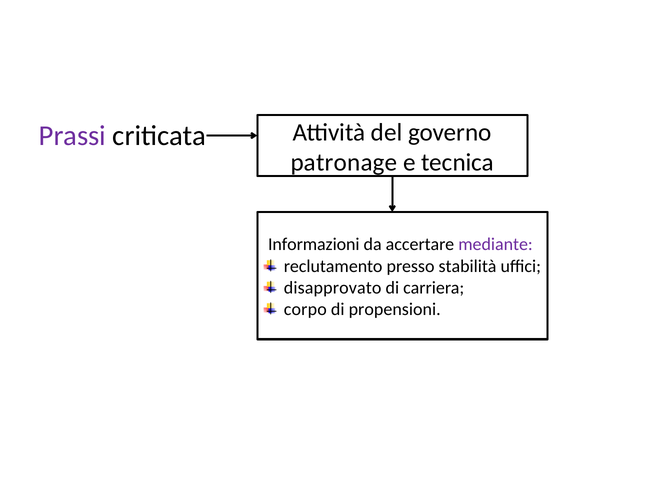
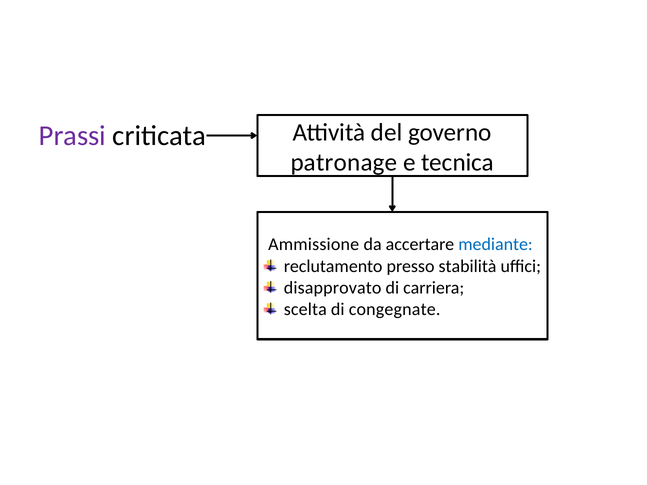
Informazioni: Informazioni -> Ammissione (314, 245)
mediante colour: purple -> blue (496, 245)
corpo: corpo -> scelta (305, 309)
propensioni: propensioni -> congegnate (395, 309)
